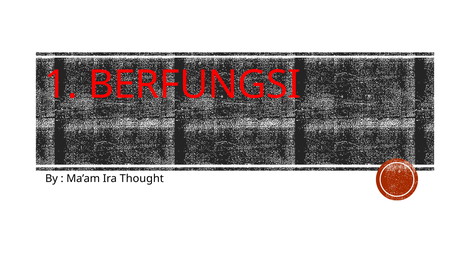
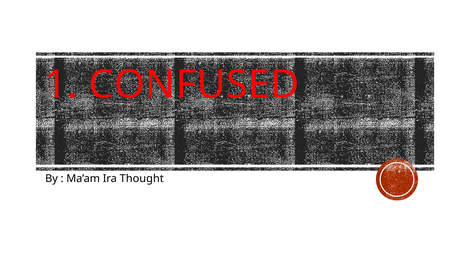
BERFUNGSI: BERFUNGSI -> CONFUSED (194, 85)
